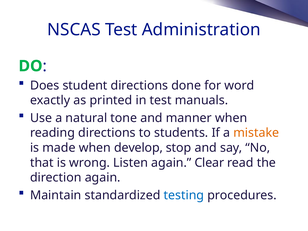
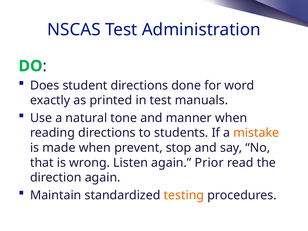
develop: develop -> prevent (138, 148)
Clear: Clear -> Prior (209, 163)
testing colour: blue -> orange (184, 195)
